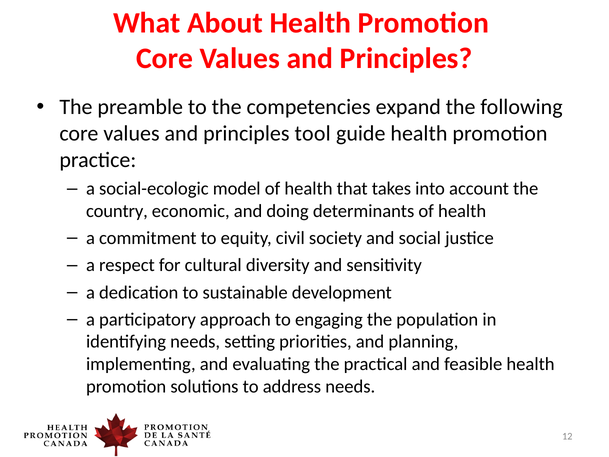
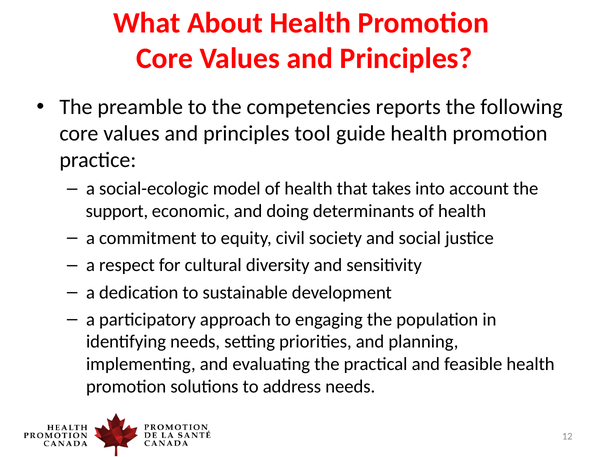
expand: expand -> reports (408, 107)
country: country -> support (117, 211)
